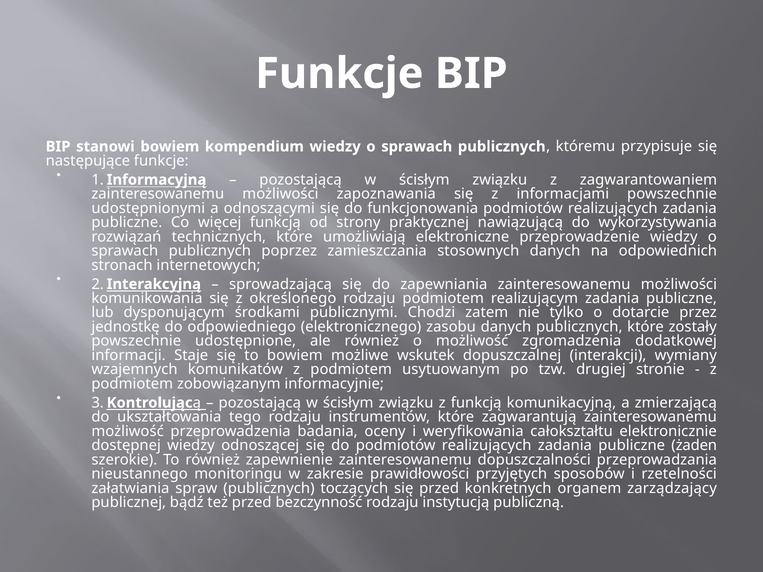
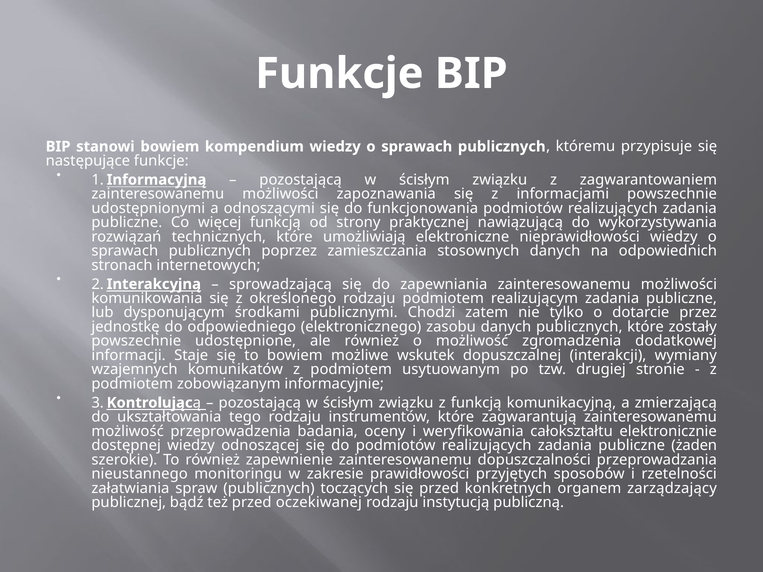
przeprowadzenie: przeprowadzenie -> nieprawidłowości (580, 237)
bezczynność: bezczynność -> oczekiwanej (319, 503)
